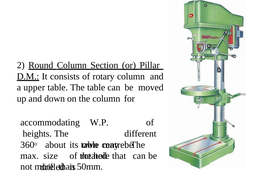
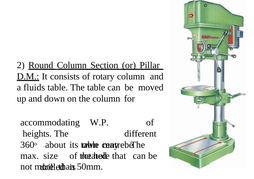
upper: upper -> fluids (34, 88)
